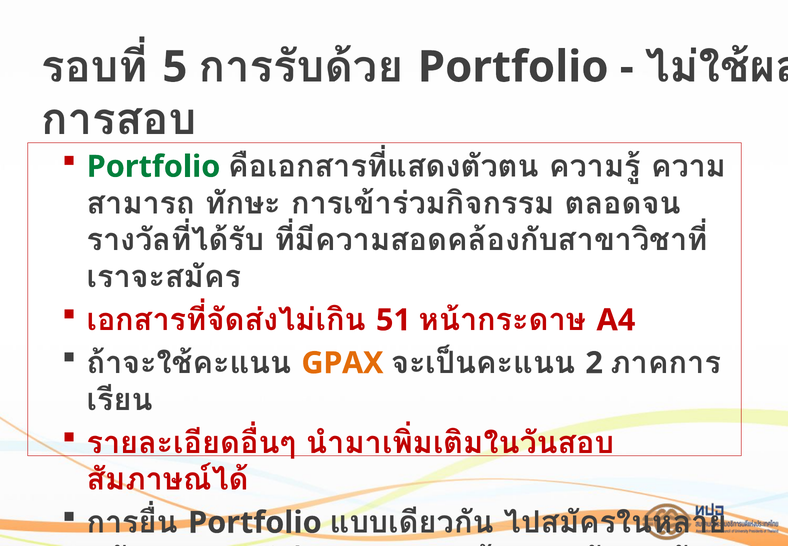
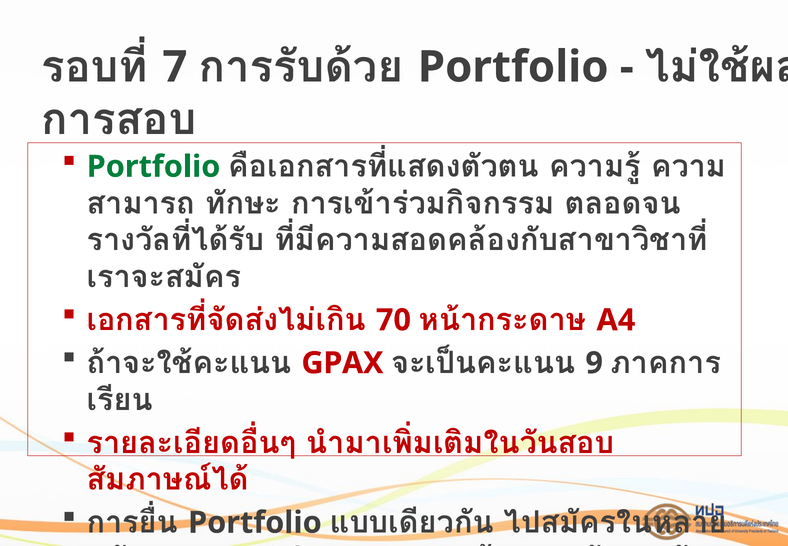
5: 5 -> 7 (175, 67)
51: 51 -> 70 (393, 320)
GPAX colour: orange -> red (342, 363)
2: 2 -> 9 (594, 363)
